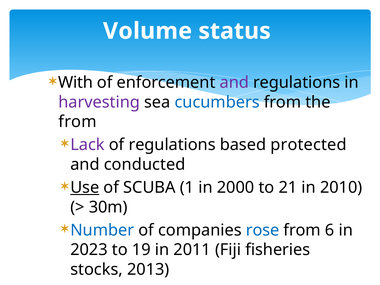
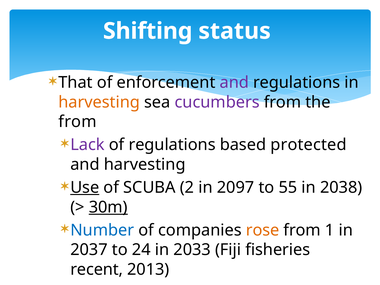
Volume: Volume -> Shifting (148, 31)
With: With -> That (76, 83)
harvesting colour: purple -> orange (99, 102)
cucumbers colour: blue -> purple (217, 102)
and conducted: conducted -> harvesting (145, 164)
1: 1 -> 2 (187, 188)
2000: 2000 -> 2097 (236, 188)
21: 21 -> 55 (288, 188)
2010: 2010 -> 2038 (341, 188)
30m underline: none -> present (108, 207)
rose colour: blue -> orange (263, 230)
6: 6 -> 1 (330, 230)
2023: 2023 -> 2037 (89, 250)
19: 19 -> 24 (141, 250)
2011: 2011 -> 2033 (192, 250)
stocks: stocks -> recent (97, 269)
